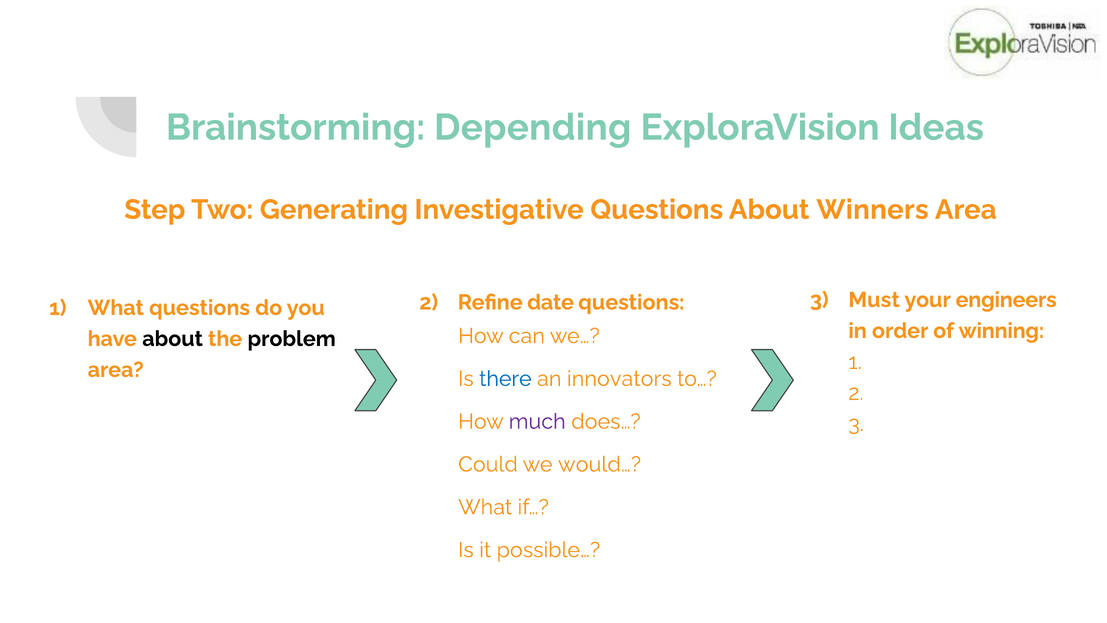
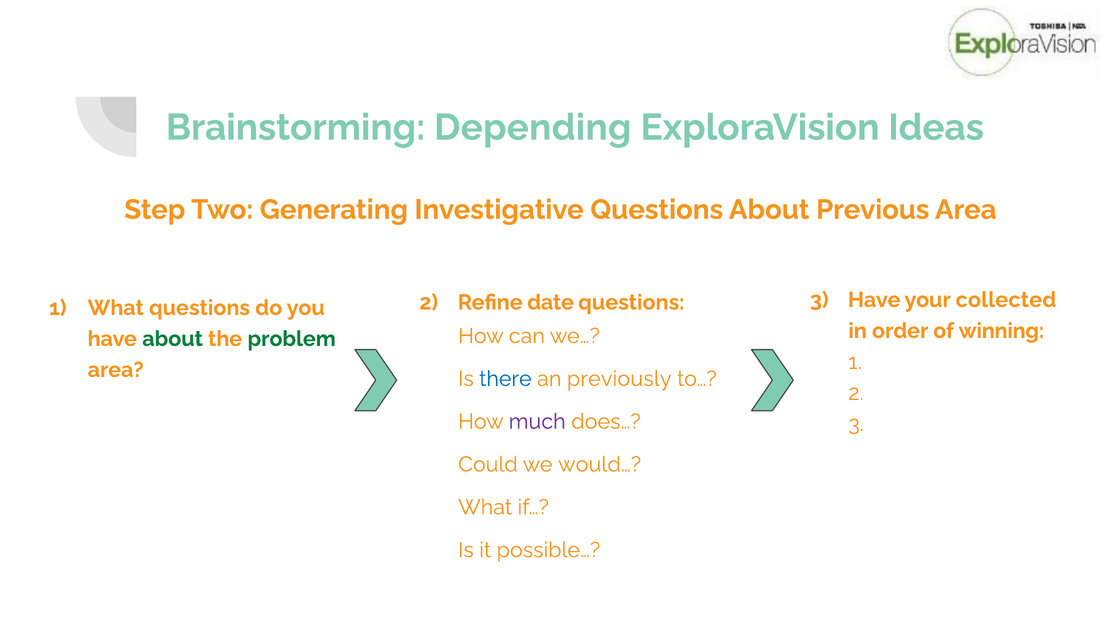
Winners: Winners -> Previous (873, 210)
3 Must: Must -> Have (874, 300)
engineers: engineers -> collected (1006, 300)
about colour: black -> green (173, 339)
problem colour: black -> green (292, 339)
innovators: innovators -> previously (619, 379)
